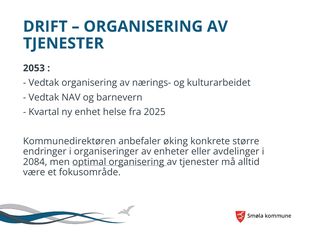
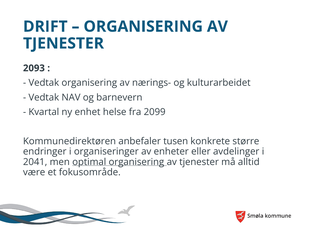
2053: 2053 -> 2093 (34, 68)
2025: 2025 -> 2099 (155, 112)
øking: øking -> tusen (176, 141)
2084: 2084 -> 2041 (35, 162)
